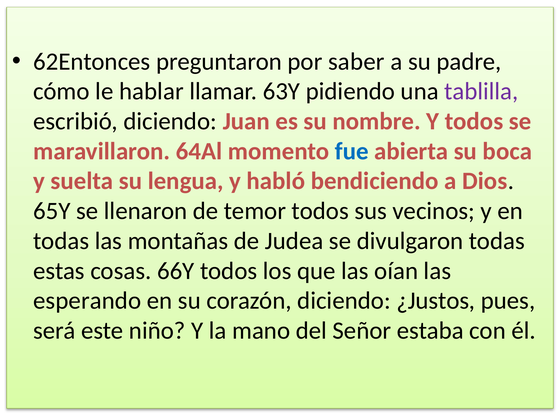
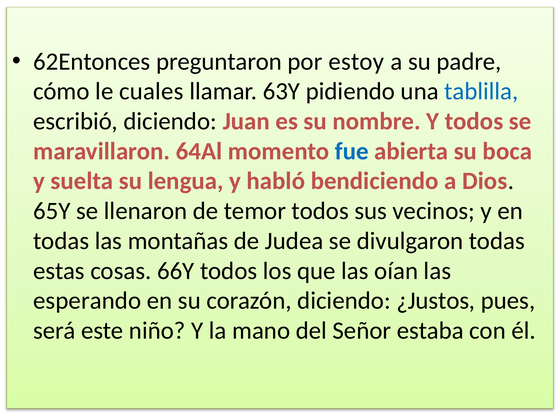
saber: saber -> estoy (356, 62)
hablar: hablar -> cuales (151, 91)
tablilla colour: purple -> blue (481, 91)
